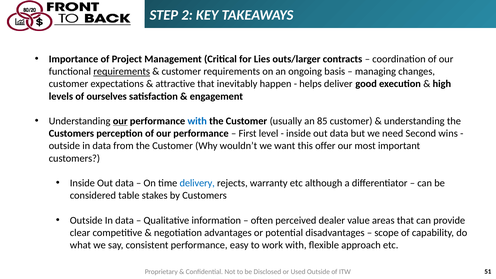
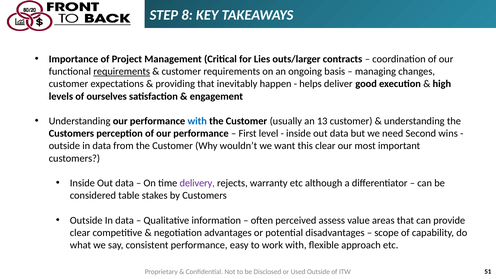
2: 2 -> 8 (187, 15)
attractive: attractive -> providing (175, 84)
our underline: present -> none (120, 121)
85: 85 -> 13 (322, 121)
this offer: offer -> clear (325, 146)
delivery colour: blue -> purple (197, 183)
dealer: dealer -> assess (332, 220)
